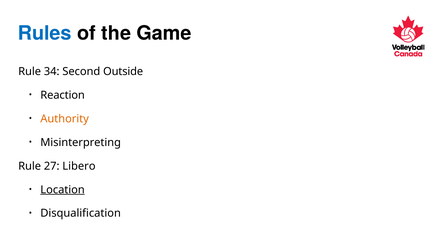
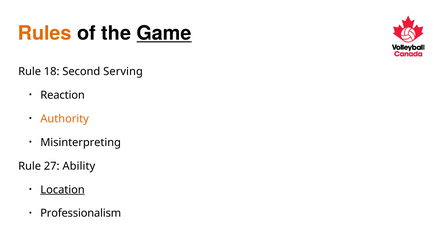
Rules colour: blue -> orange (45, 33)
Game underline: none -> present (164, 33)
34: 34 -> 18 (52, 71)
Outside: Outside -> Serving (123, 71)
Libero: Libero -> Ability (79, 166)
Disqualification: Disqualification -> Professionalism (81, 213)
